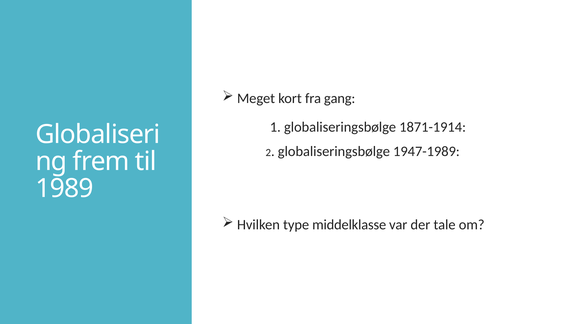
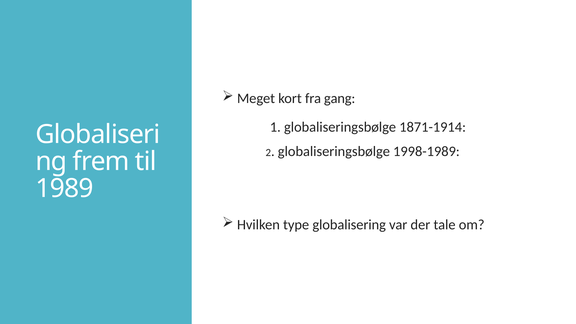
1947-1989: 1947-1989 -> 1998-1989 (426, 151)
middelklasse: middelklasse -> globalisering (349, 225)
